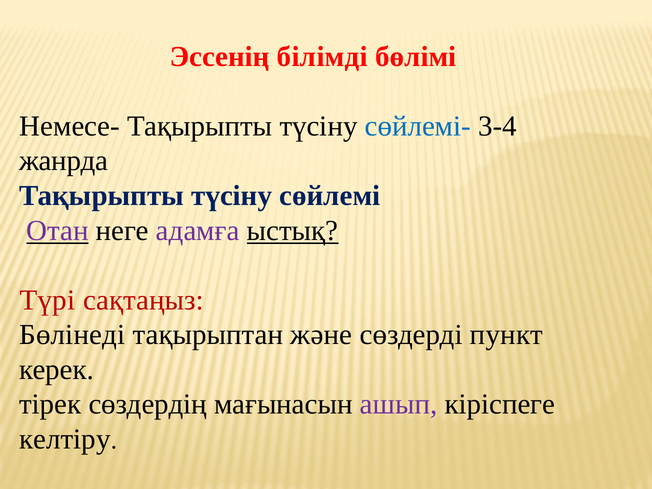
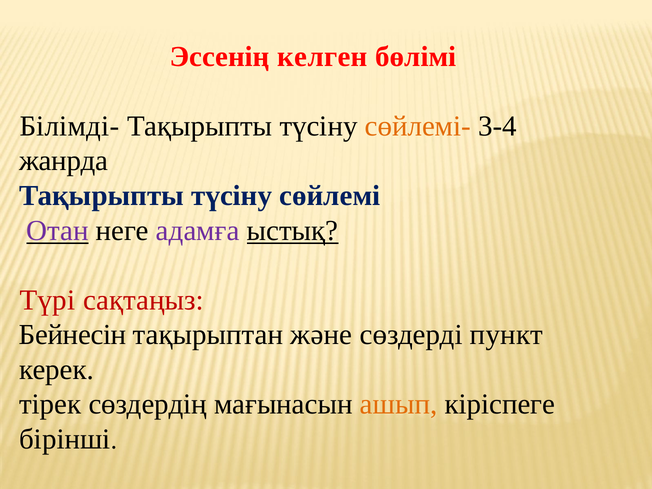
білімді: білімді -> келген (322, 57)
Немесе-: Немесе- -> Білімді- (69, 126)
сөйлемі- colour: blue -> orange (418, 126)
Бөлінеді: Бөлінеді -> Бейнесін (73, 335)
ашып colour: purple -> orange (399, 404)
келтіру: келтіру -> бірінші (65, 439)
